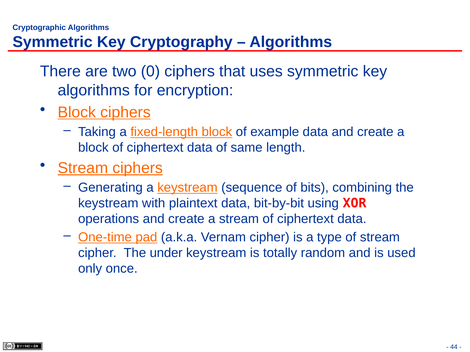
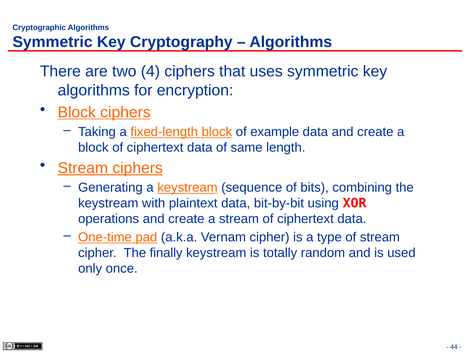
0: 0 -> 4 (150, 72)
under: under -> finally (166, 253)
